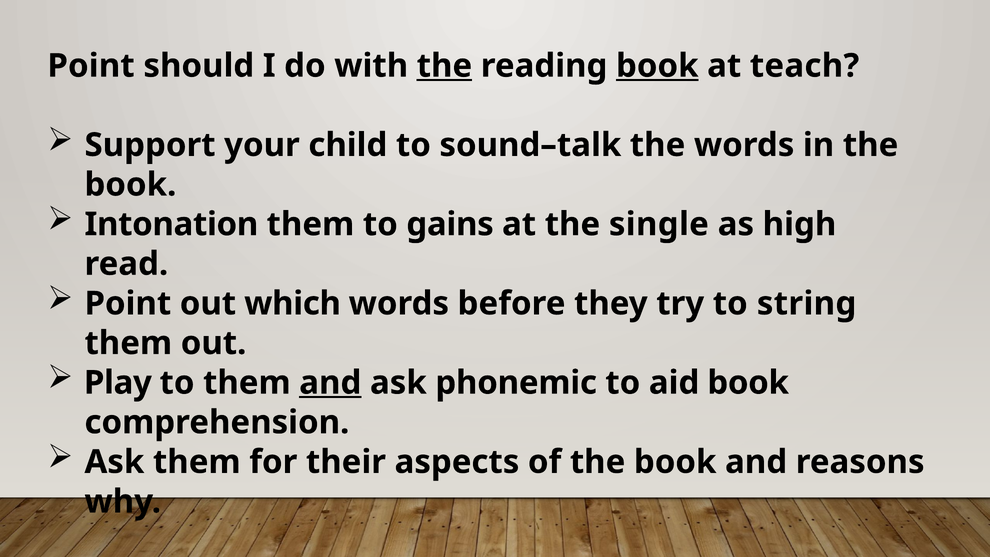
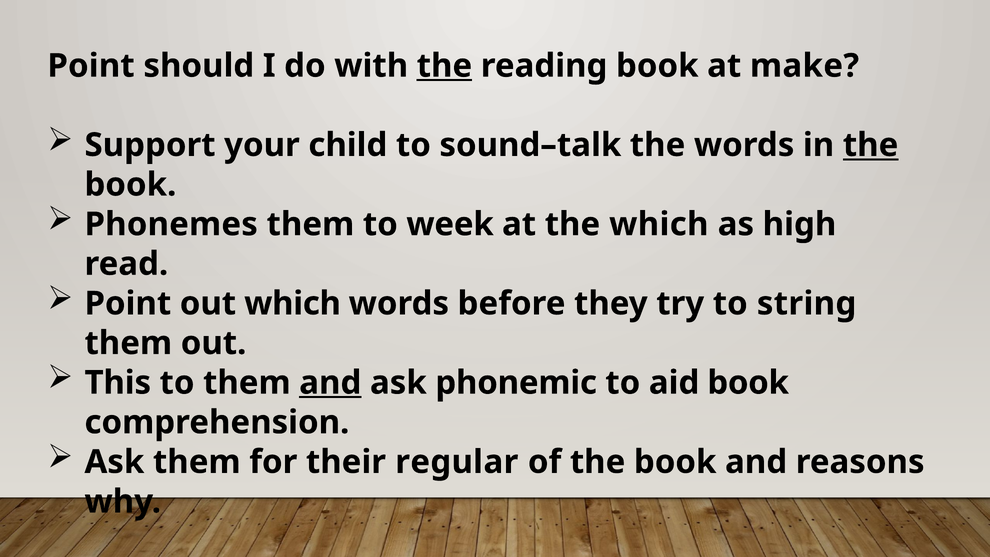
book underline: present -> none (657, 66)
teach: teach -> make (805, 66)
the underline: none -> present (871, 145)
Intonation: Intonation -> Phonemes (171, 224)
gains: gains -> week (450, 224)
the single: single -> which (659, 224)
Play: Play -> This (118, 383)
aspects: aspects -> regular (457, 462)
